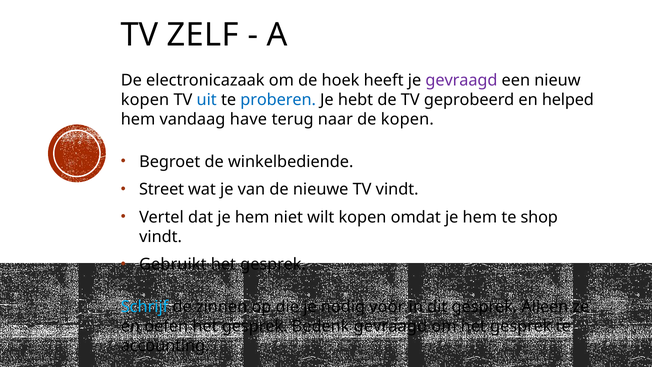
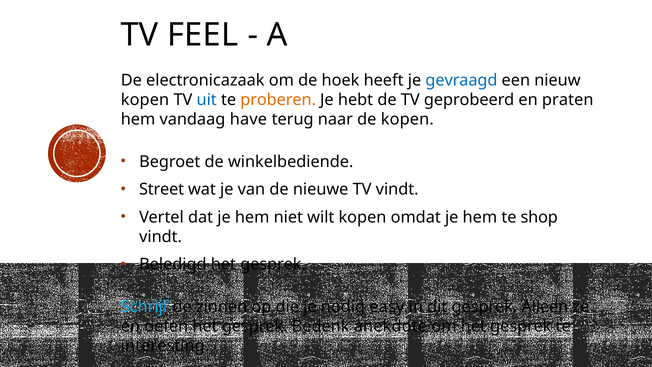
ZELF: ZELF -> FEEL (203, 35)
gevraagd colour: purple -> blue (461, 80)
proberen colour: blue -> orange (278, 100)
helped: helped -> praten (568, 100)
Gebruikt: Gebruikt -> Beledigd (173, 264)
vóór: vóór -> easy (387, 307)
Bedenk gevraagd: gevraagd -> anekdote (390, 326)
accounting: accounting -> interesting (165, 346)
